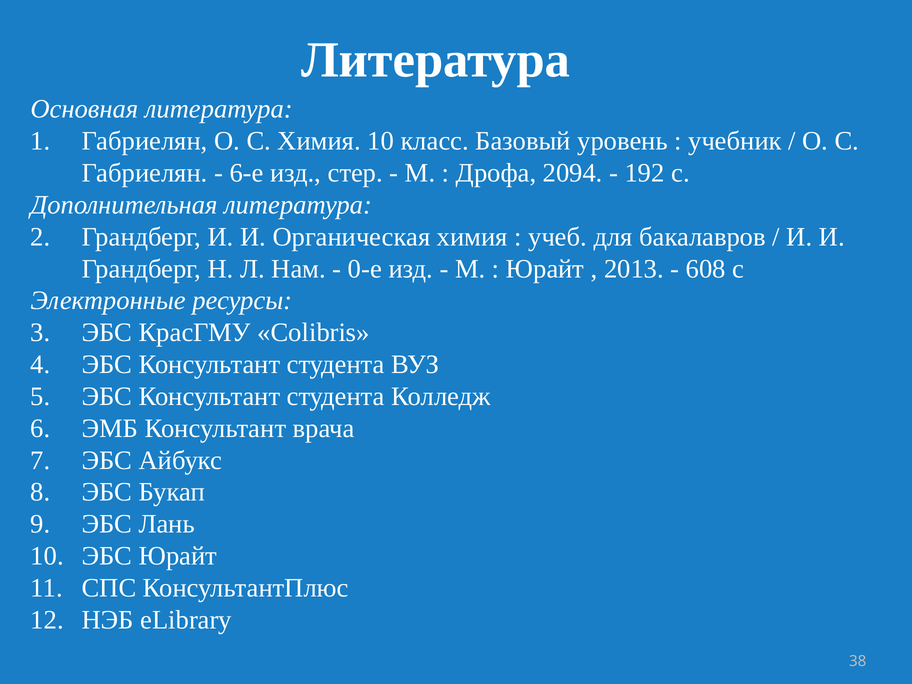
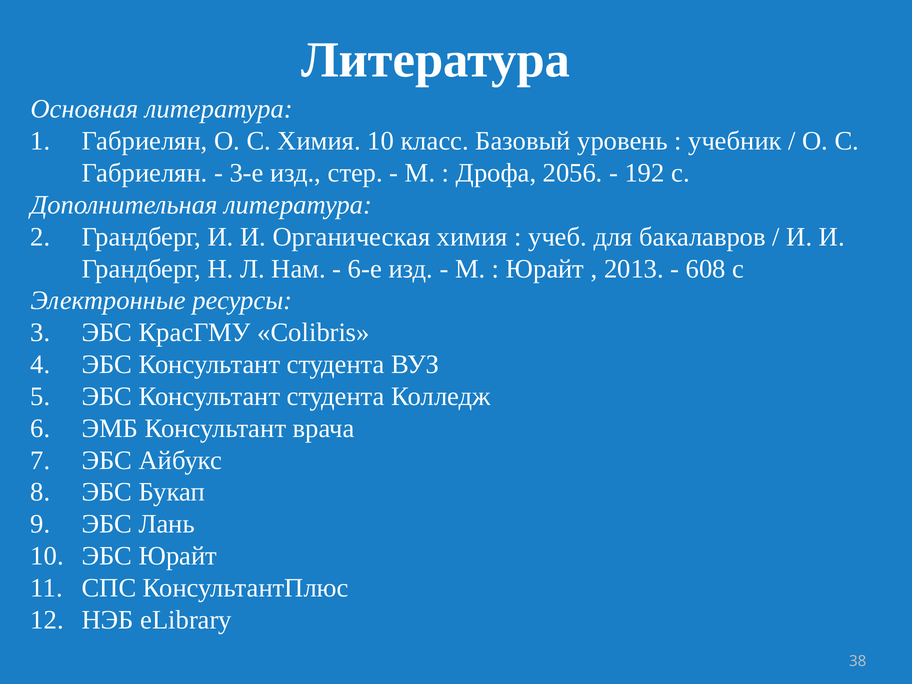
6-е: 6-е -> 3-е (246, 173)
2094: 2094 -> 2056 (573, 173)
0-е: 0-е -> 6-е (365, 269)
